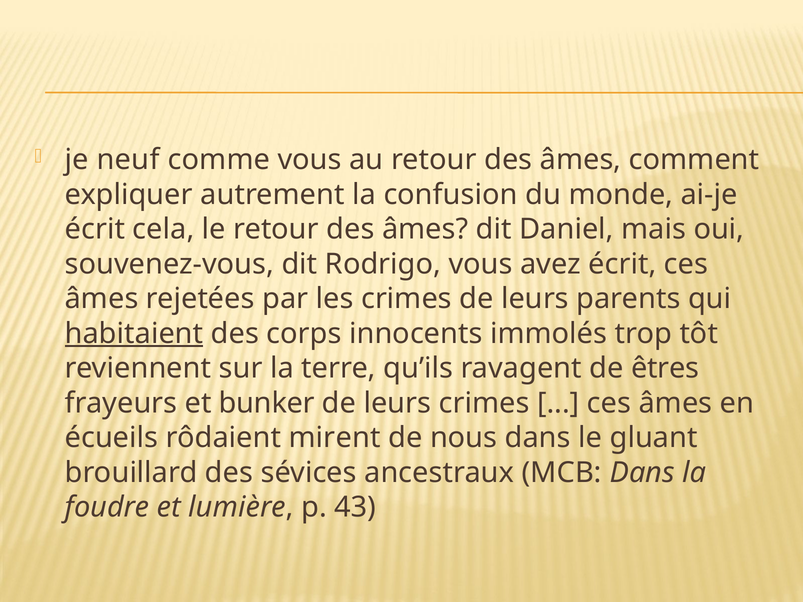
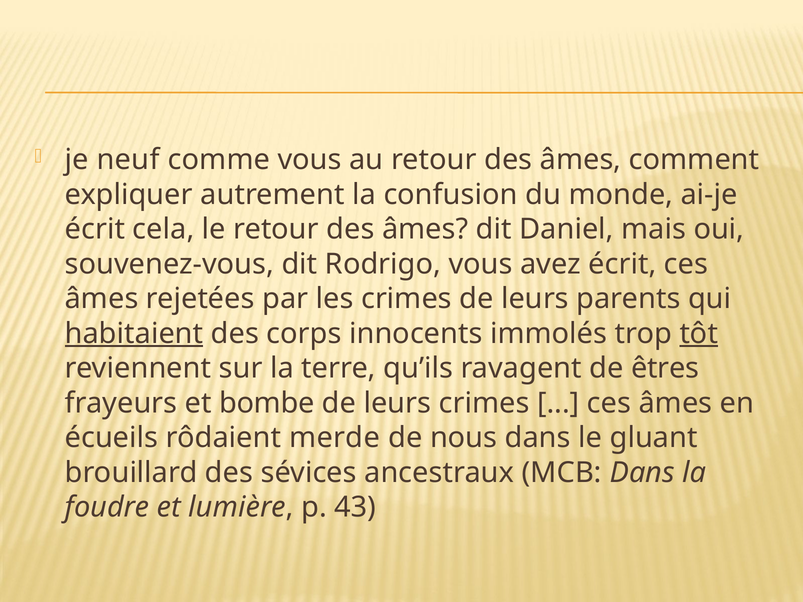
tôt underline: none -> present (699, 334)
bunker: bunker -> bombe (267, 403)
mirent: mirent -> merde (335, 438)
